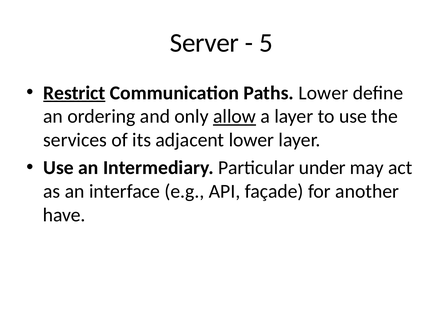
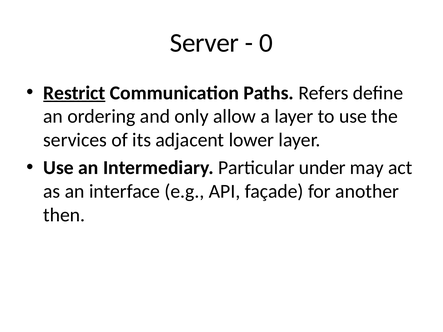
5: 5 -> 0 (266, 43)
Paths Lower: Lower -> Refers (323, 93)
allow underline: present -> none (235, 117)
have: have -> then (64, 215)
